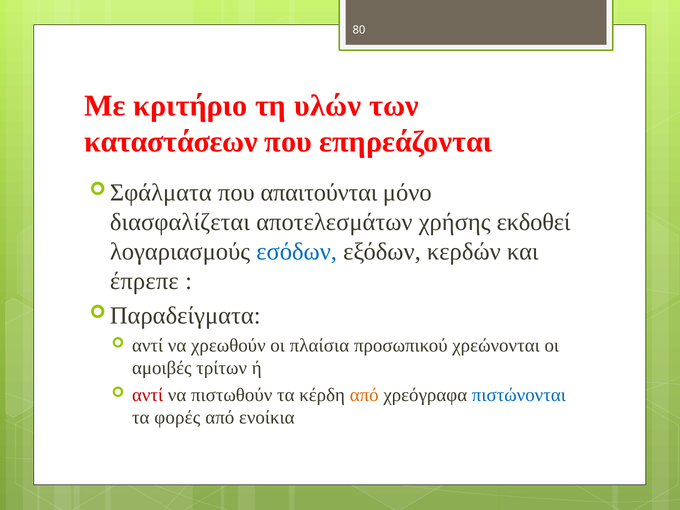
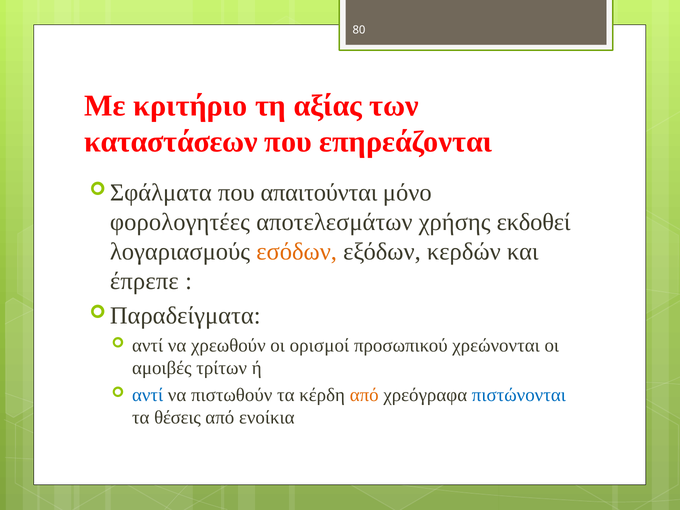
υλών: υλών -> αξίας (328, 106)
διασφαλίζεται: διασφαλίζεται -> φορολογητέες (180, 222)
εσόδων colour: blue -> orange (297, 252)
πλαίσια: πλαίσια -> ορισμοί (319, 346)
αντί colour: red -> blue (148, 395)
φορές: φορές -> θέσεις (177, 418)
